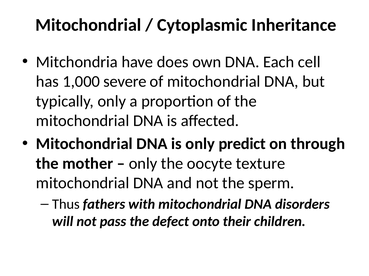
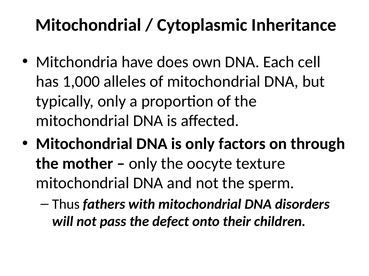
severe: severe -> alleles (125, 82)
predict: predict -> factors (242, 144)
